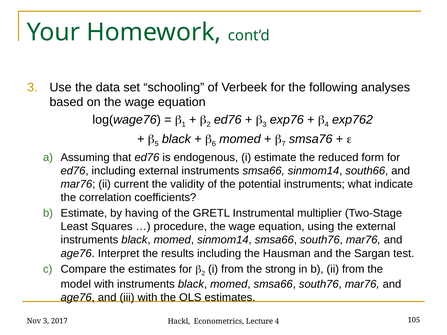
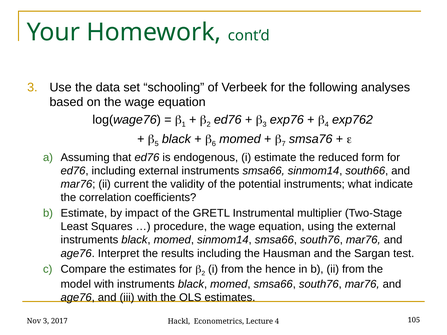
having: having -> impact (142, 213)
strong: strong -> hence (280, 269)
